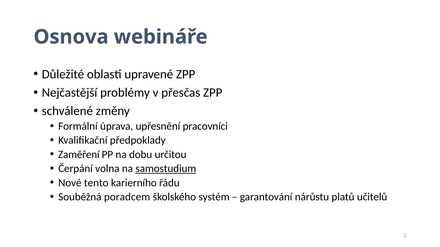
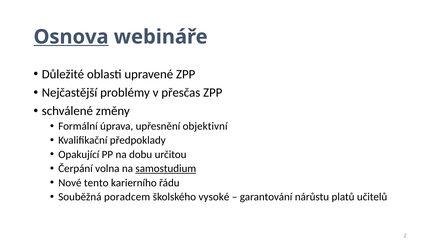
Osnova underline: none -> present (71, 37)
pracovníci: pracovníci -> objektivní (205, 126)
Zaměření: Zaměření -> Opakující (79, 155)
systém: systém -> vysoké (214, 197)
